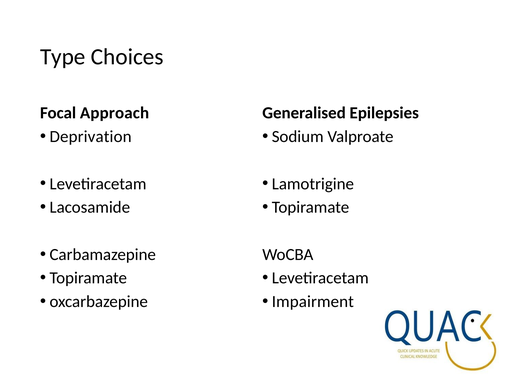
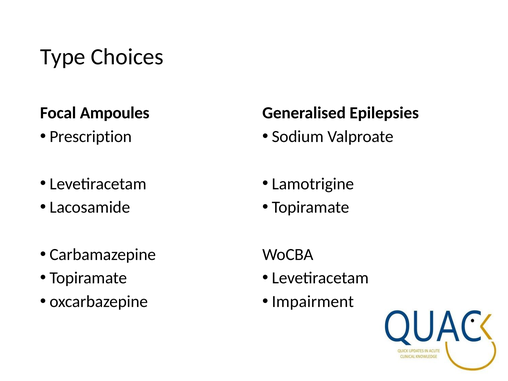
Approach: Approach -> Ampoules (115, 113)
Deprivation: Deprivation -> Prescription (91, 137)
